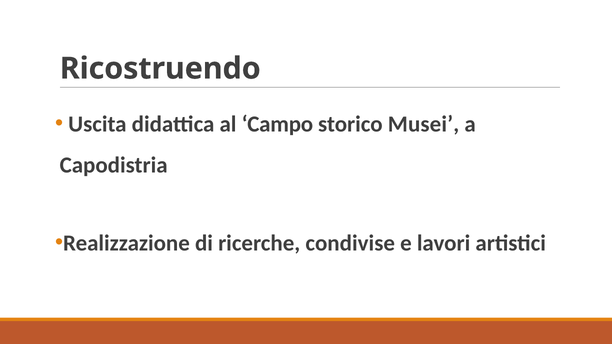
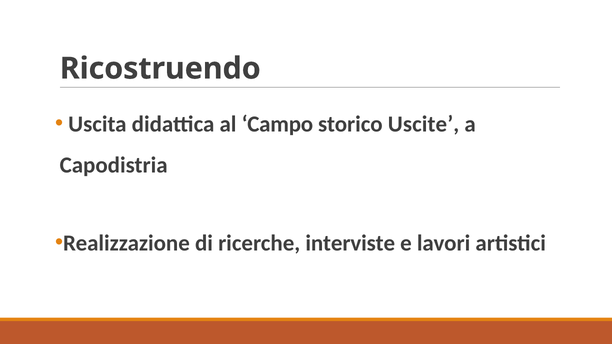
Musei: Musei -> Uscite (423, 124)
condivise: condivise -> interviste (350, 243)
